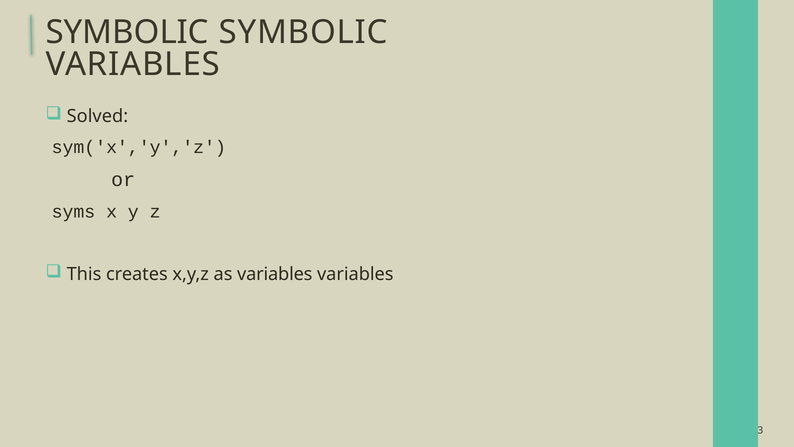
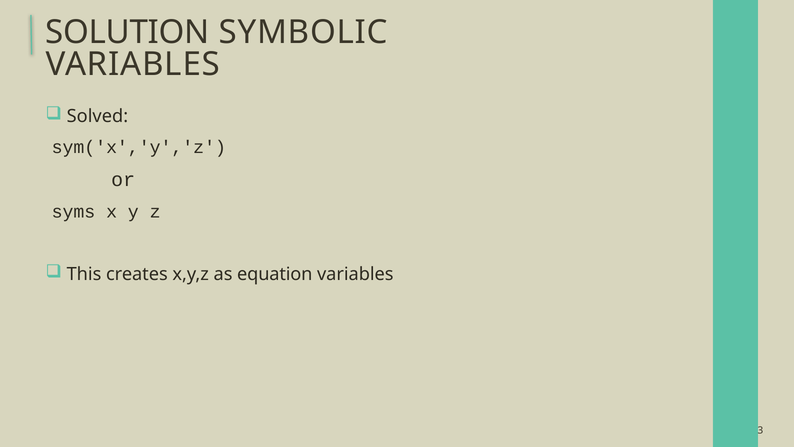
SYMBOLIC: SYMBOLIC -> SOLUTION (127, 32)
as variables: variables -> equation (275, 274)
